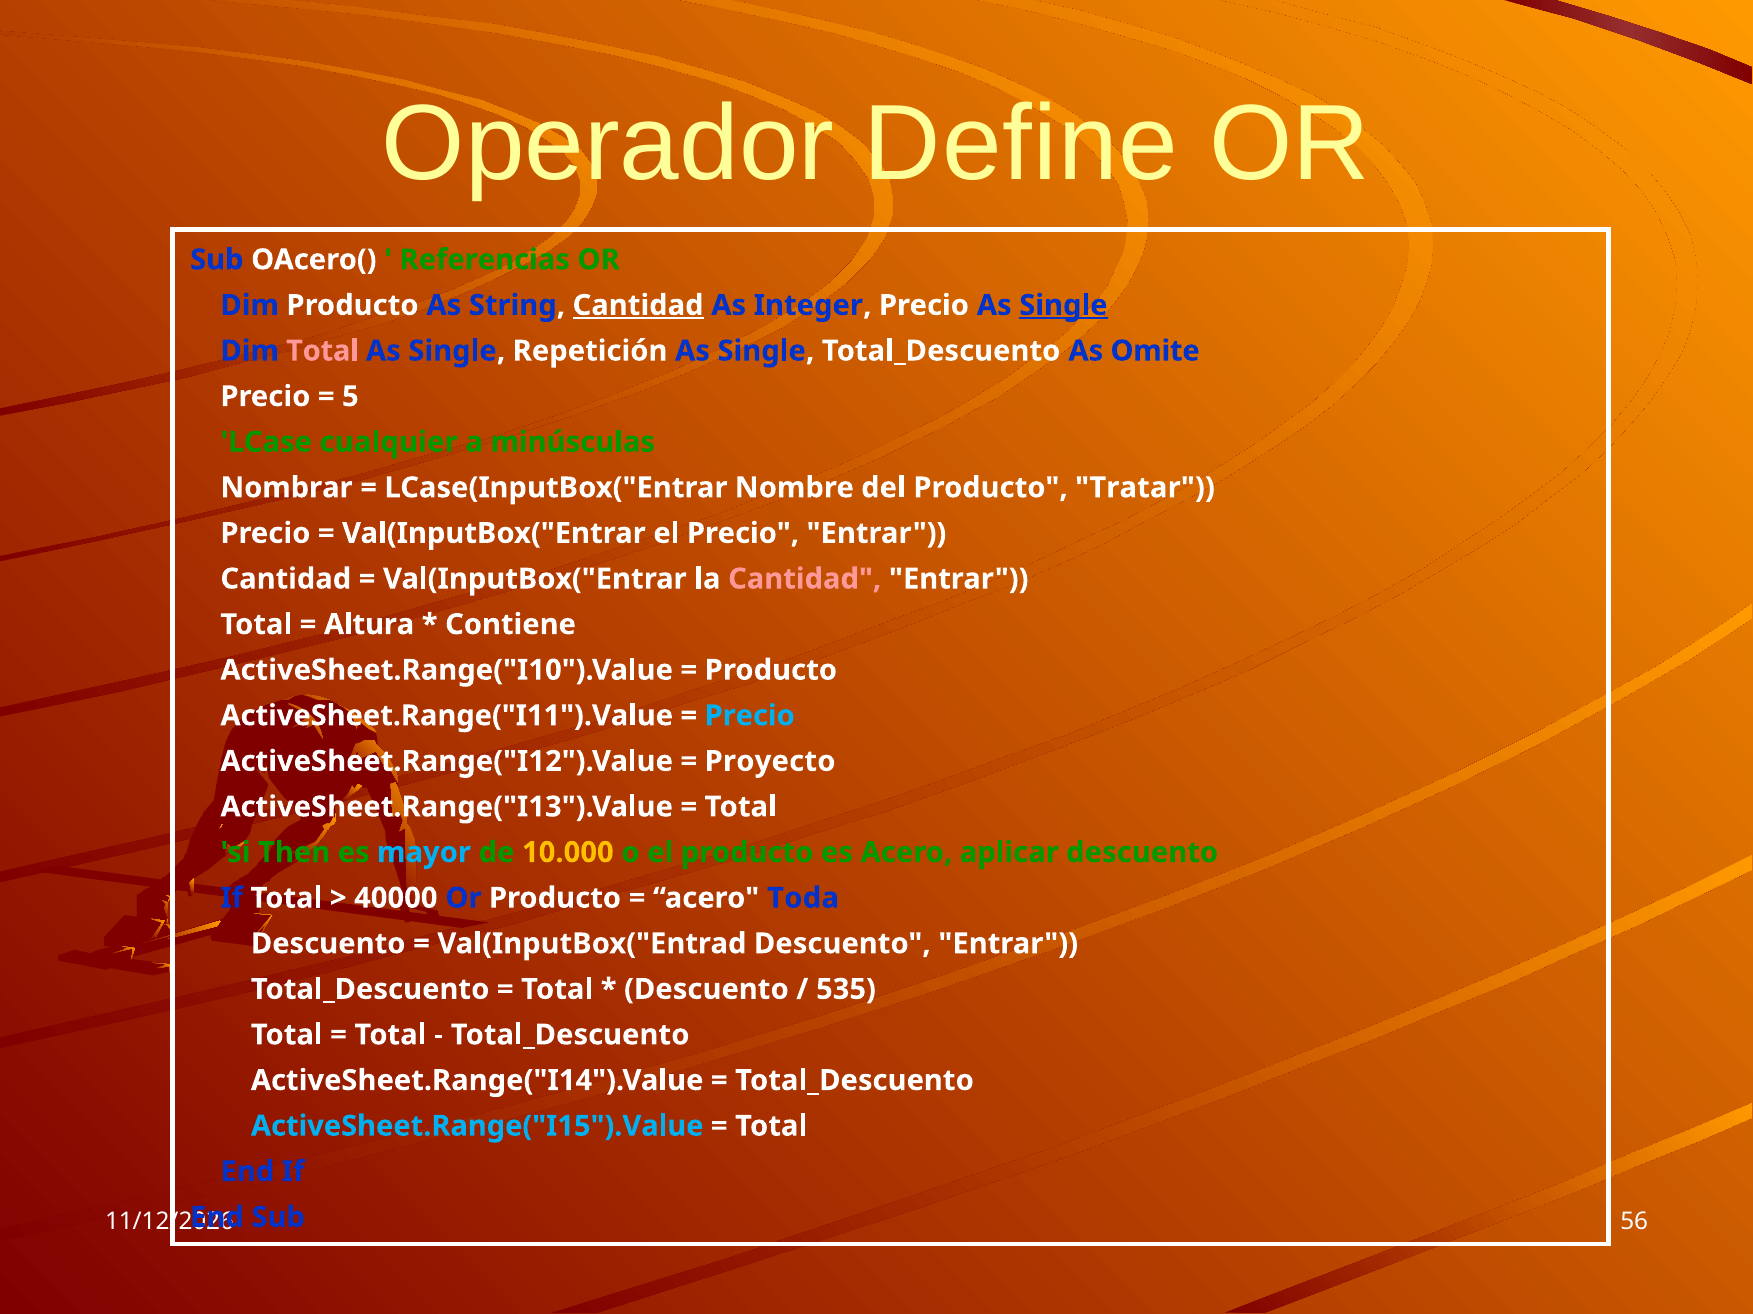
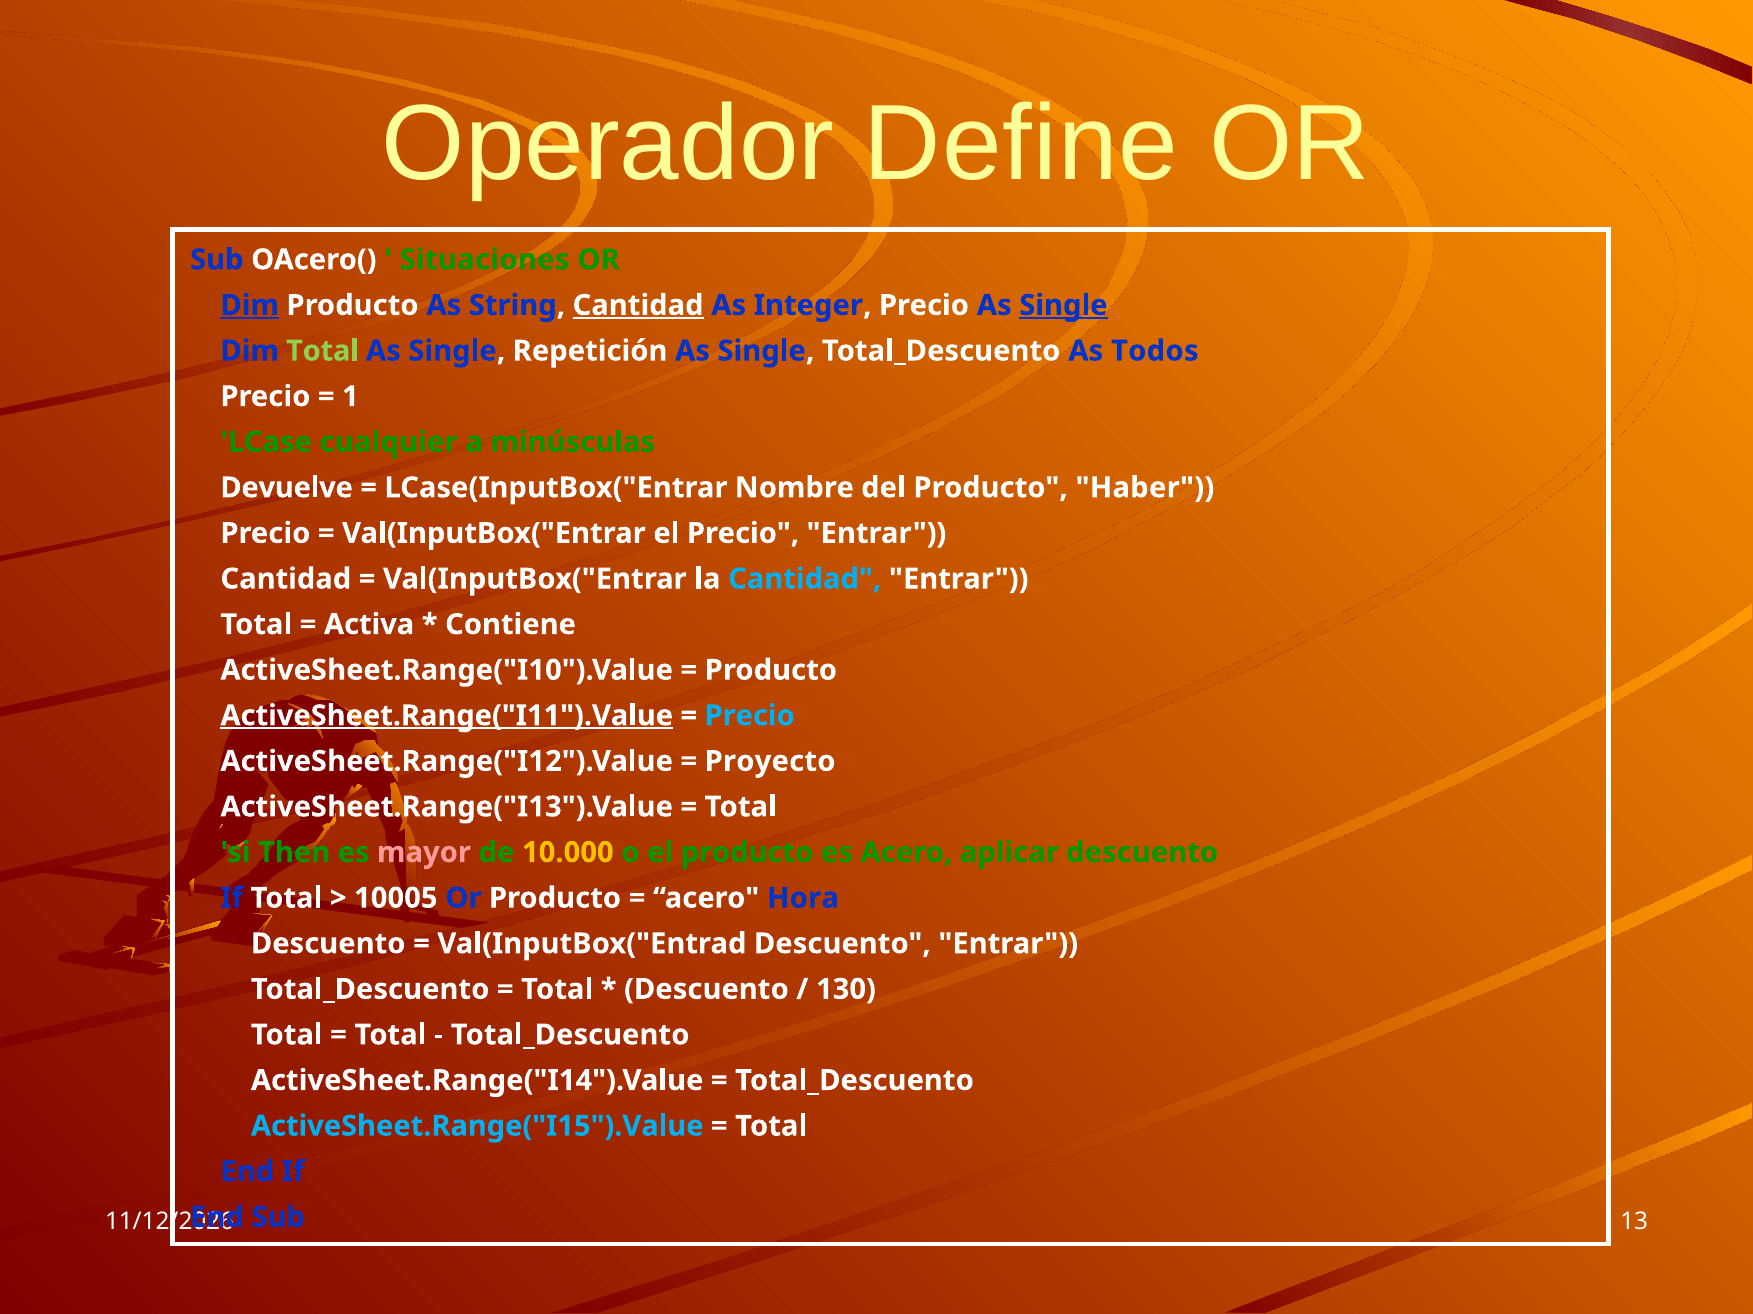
Referencias: Referencias -> Situaciones (485, 260)
Dim underline: none -> present (250, 305)
Total colour: pink -> light green (322, 351)
Omite: Omite -> Todos (1155, 351)
5: 5 -> 1 (350, 397)
Nombrar: Nombrar -> Devuelve (287, 488)
Tratar: Tratar -> Haber (1145, 488)
Cantidad colour: pink -> light blue (805, 579)
Altura: Altura -> Activa (369, 625)
ActiveSheet.Range("I11").Value underline: none -> present (447, 716)
mayor colour: light blue -> pink (424, 853)
40000: 40000 -> 10005 (396, 899)
Toda: Toda -> Hora (803, 899)
535: 535 -> 130 (846, 990)
56: 56 -> 13 (1634, 1222)
